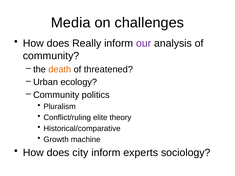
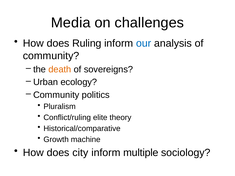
Really: Really -> Ruling (87, 43)
our colour: purple -> blue (144, 43)
threatened: threatened -> sovereigns (108, 69)
experts: experts -> multiple (141, 153)
